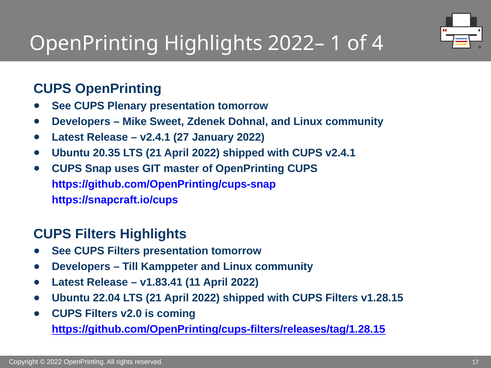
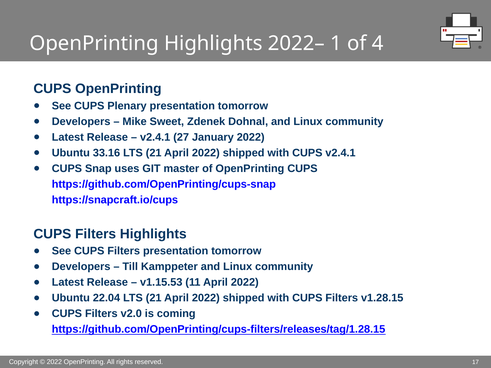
20.35: 20.35 -> 33.16 (106, 153)
v1.83.41: v1.83.41 -> v1.15.53 (161, 283)
